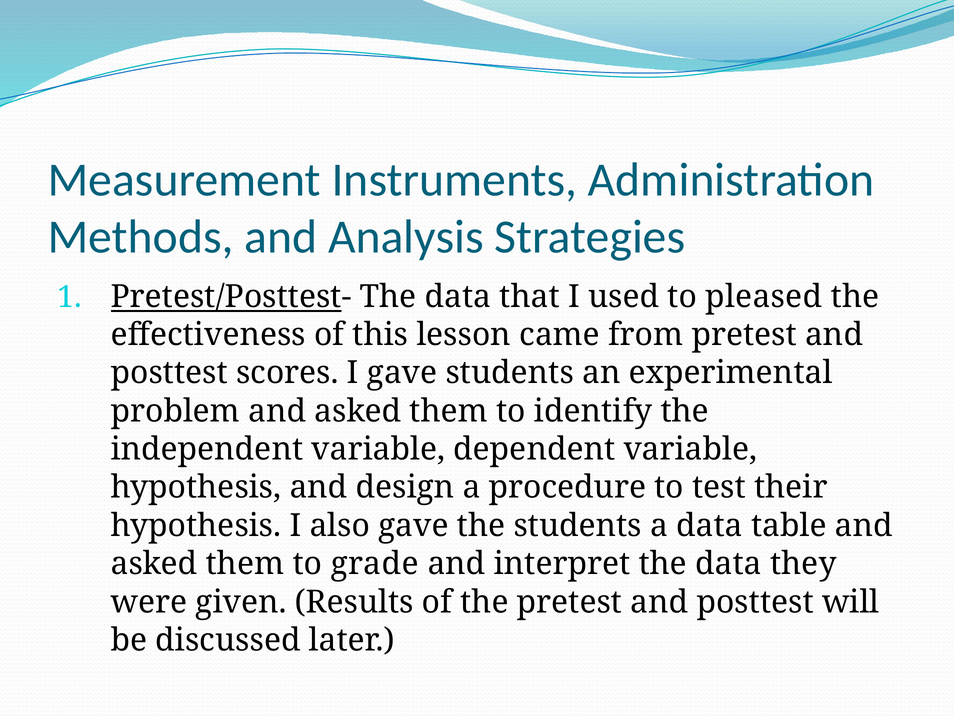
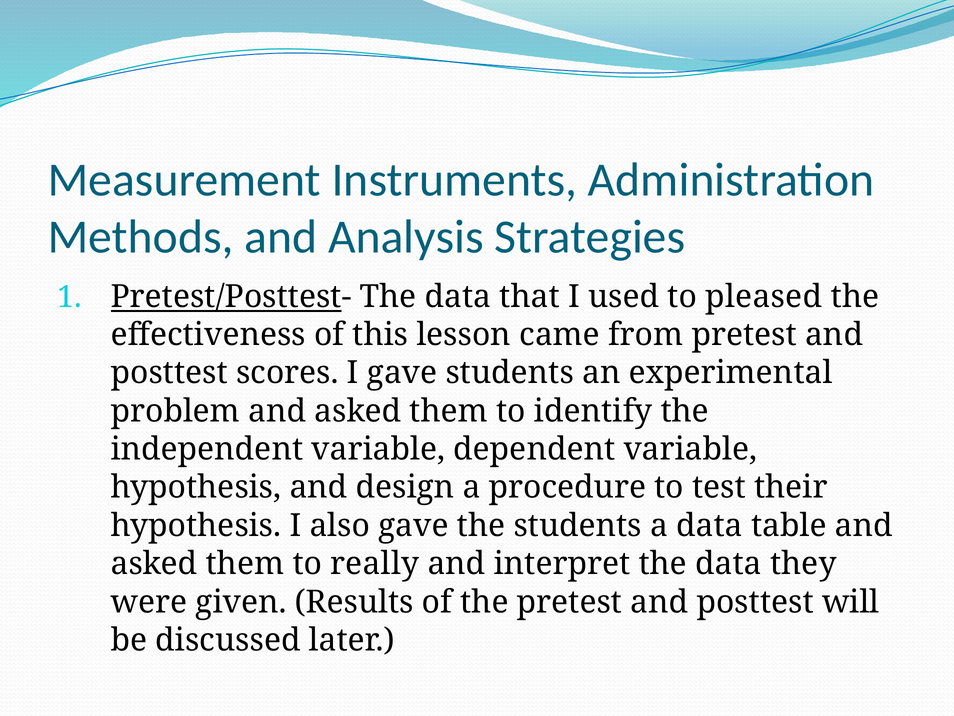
grade: grade -> really (375, 563)
